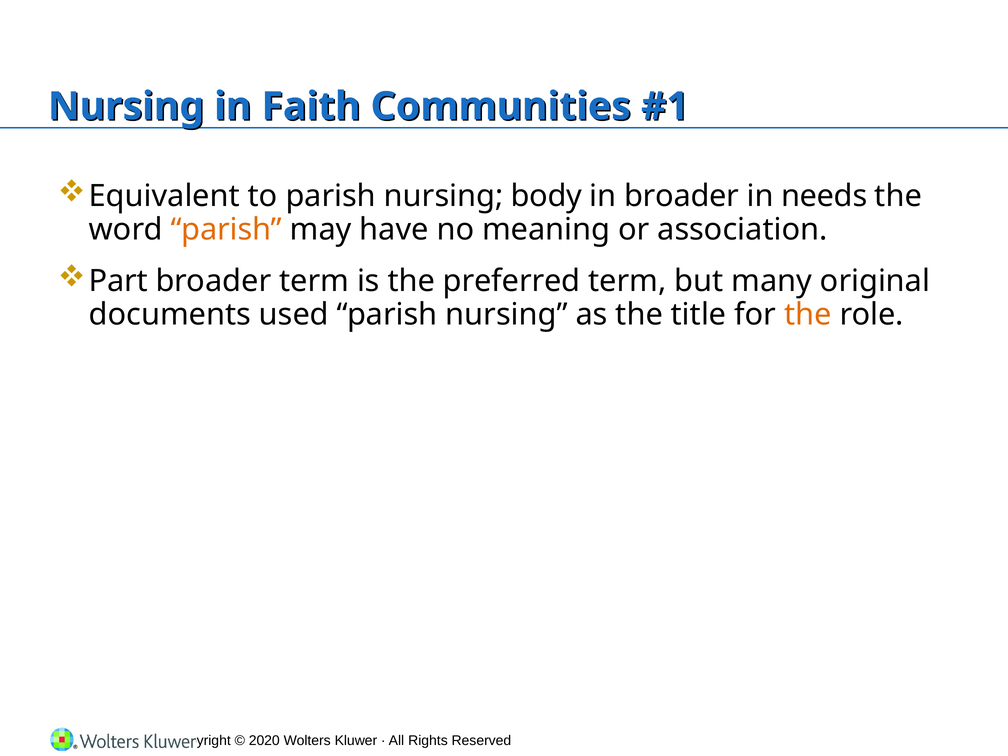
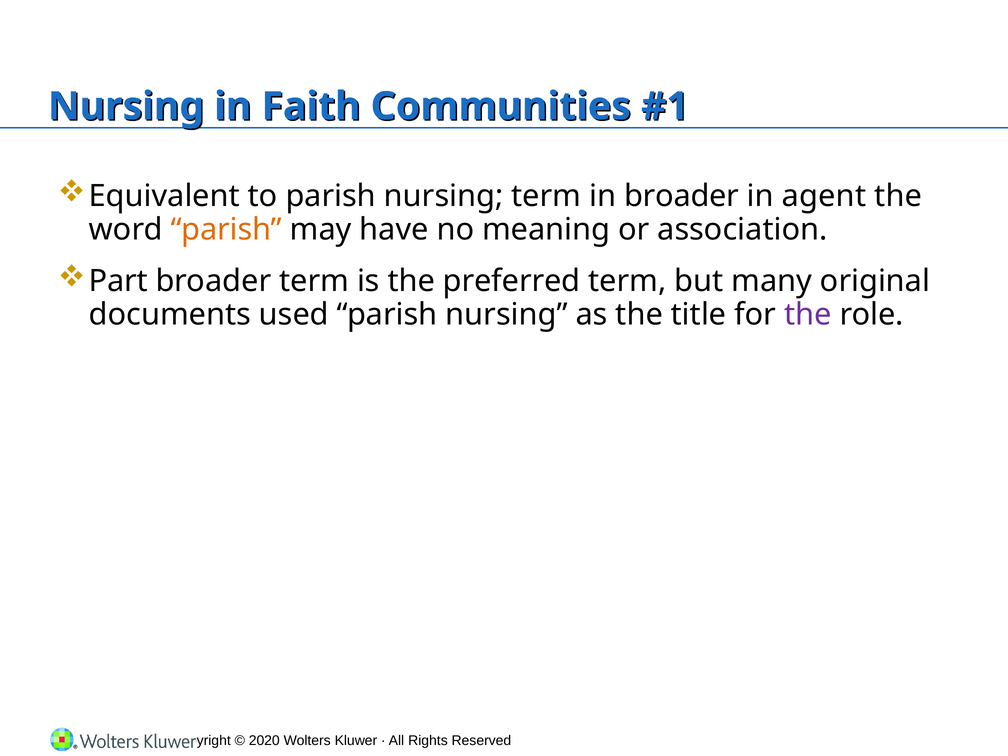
nursing body: body -> term (546, 196)
needs: needs -> agent (824, 196)
the colour: orange -> purple (808, 315)
